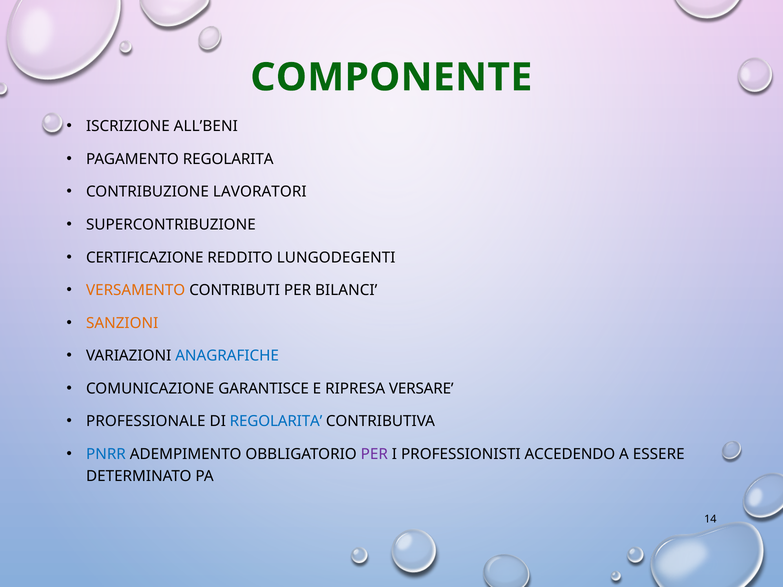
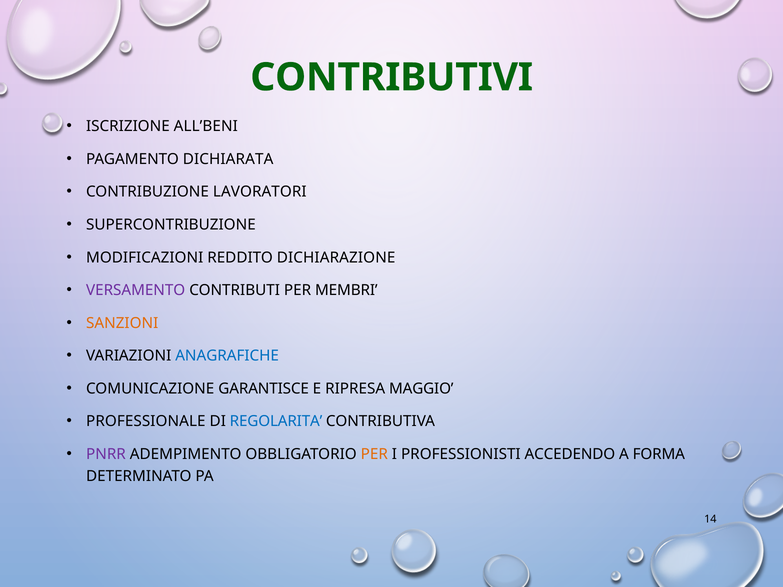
COMPONENTE: COMPONENTE -> CONTRIBUTIVI (392, 77)
PAGAMENTO REGOLARITA: REGOLARITA -> DICHIARATA (228, 159)
CERTIFICAZIONE: CERTIFICAZIONE -> MODIFICAZIONI (145, 258)
LUNGODEGENTI: LUNGODEGENTI -> DICHIARAZIONE (336, 258)
VERSAMENTO colour: orange -> purple (136, 290)
BILANCI: BILANCI -> MEMBRI (346, 290)
VERSARE: VERSARE -> MAGGIO (421, 389)
PNRR colour: blue -> purple (106, 454)
PER colour: purple -> orange (374, 454)
ESSERE: ESSERE -> FORMA (659, 454)
